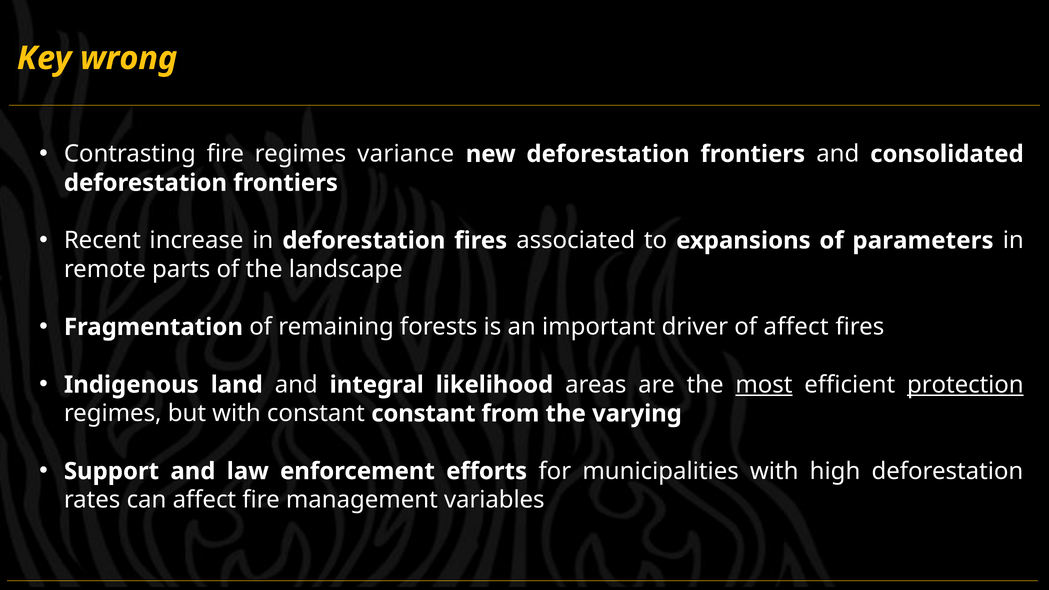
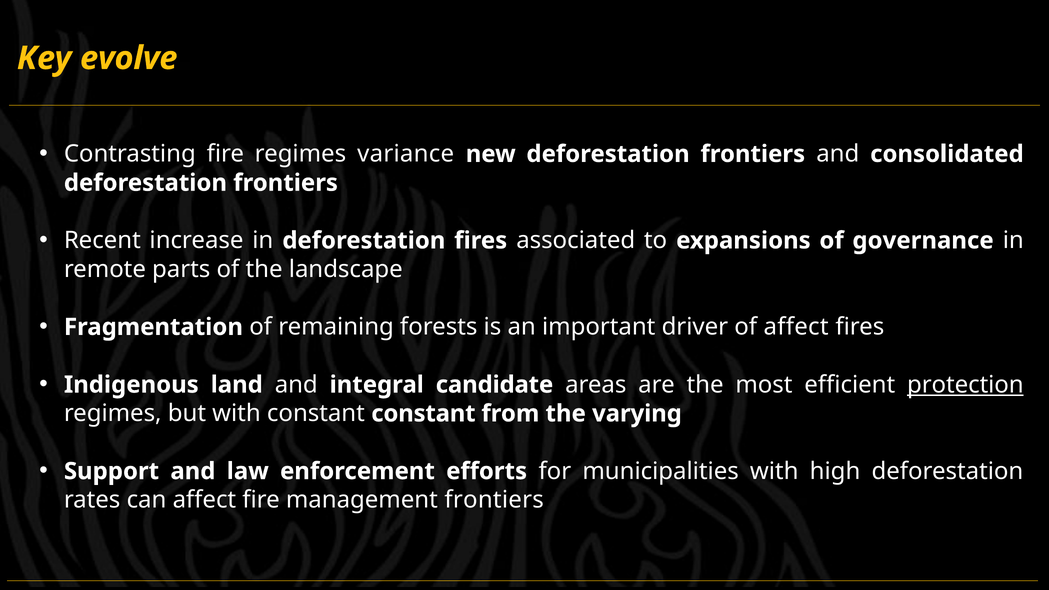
wrong: wrong -> evolve (129, 58)
parameters: parameters -> governance (923, 241)
likelihood: likelihood -> candidate (494, 385)
most underline: present -> none (764, 385)
management variables: variables -> frontiers (494, 500)
